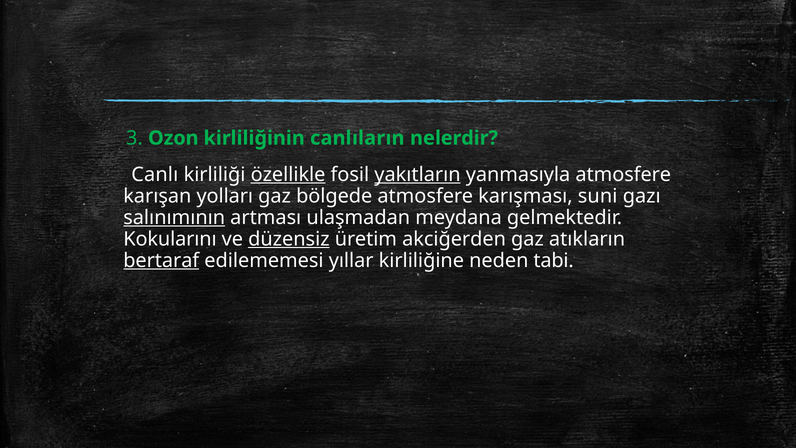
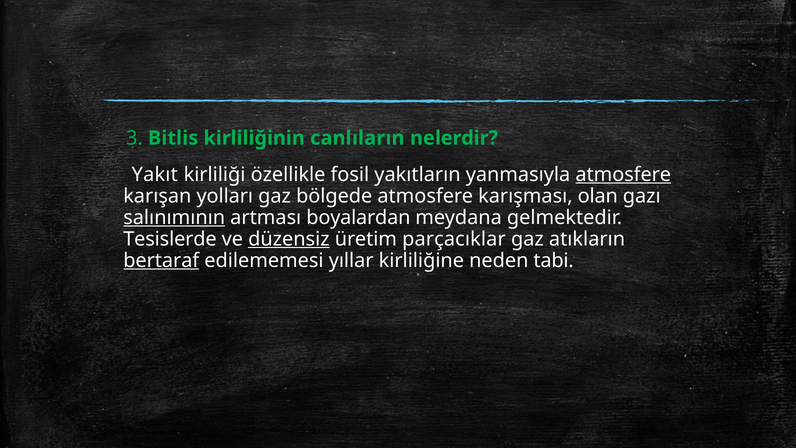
Ozon: Ozon -> Bitlis (173, 138)
Canlı: Canlı -> Yakıt (155, 174)
özellikle underline: present -> none (288, 174)
yakıtların underline: present -> none (417, 174)
atmosfere underline: none -> present (623, 174)
suni: suni -> olan (598, 196)
ulaşmadan: ulaşmadan -> boyalardan (358, 217)
Kokularını: Kokularını -> Tesislerde (170, 239)
akciğerden: akciğerden -> parçacıklar (454, 239)
